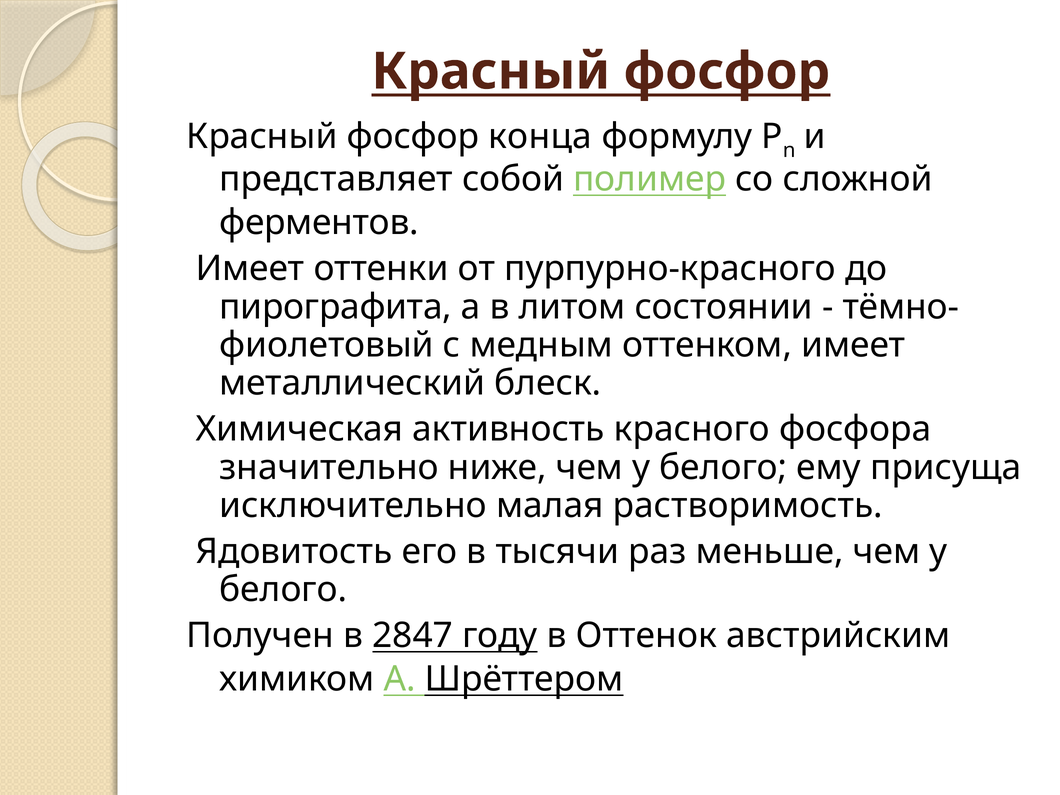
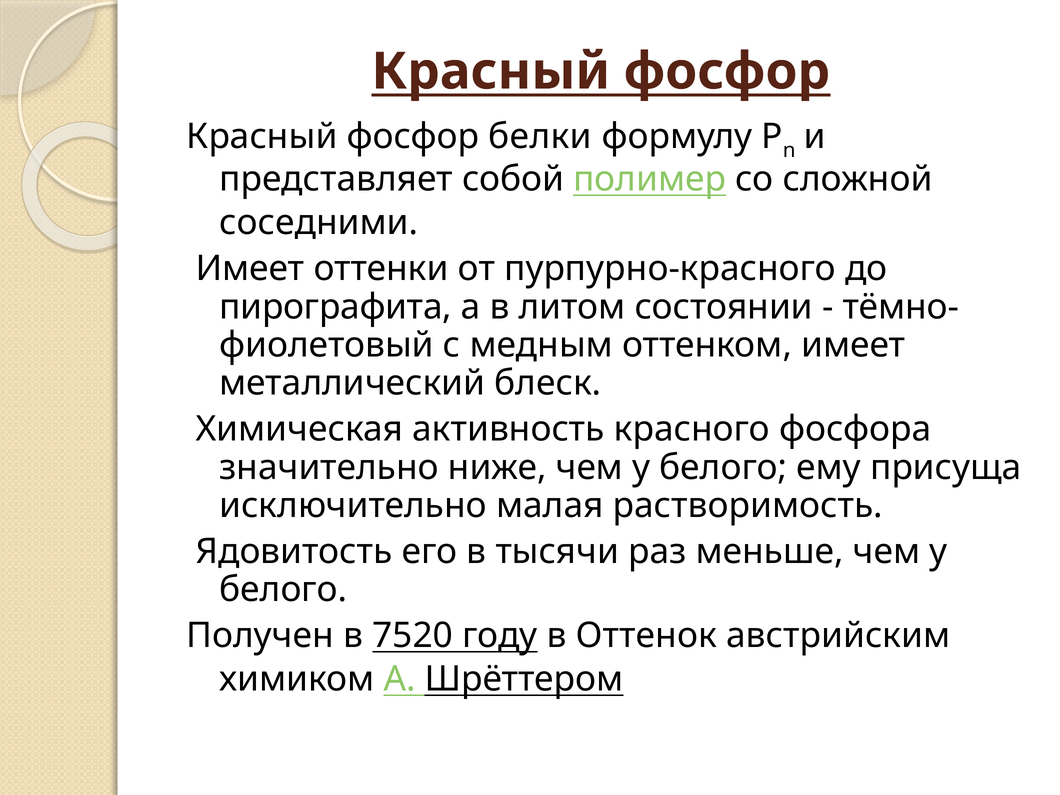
конца: конца -> белки (540, 137)
ферментов: ферментов -> соседними (319, 223)
2847: 2847 -> 7520 (413, 636)
